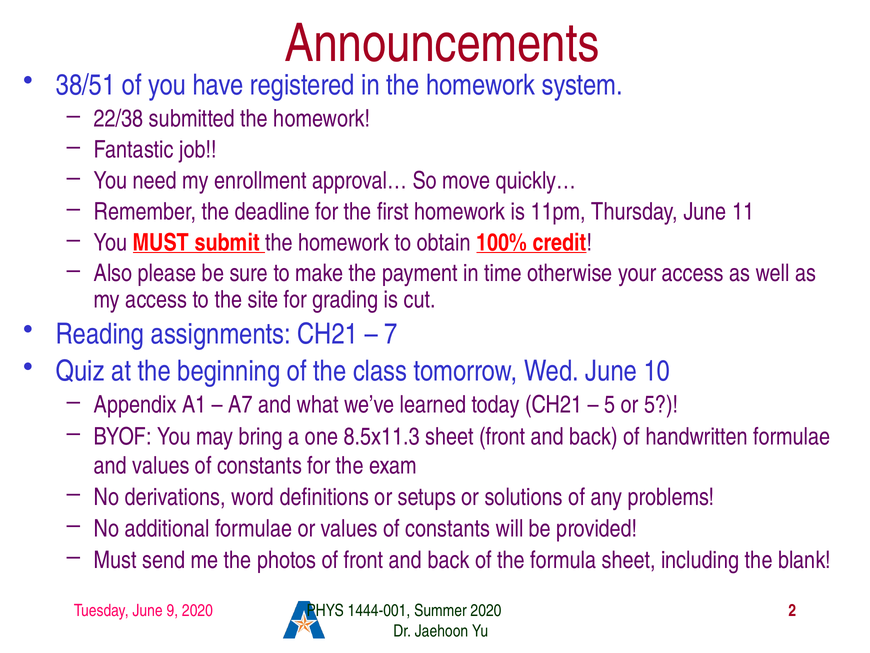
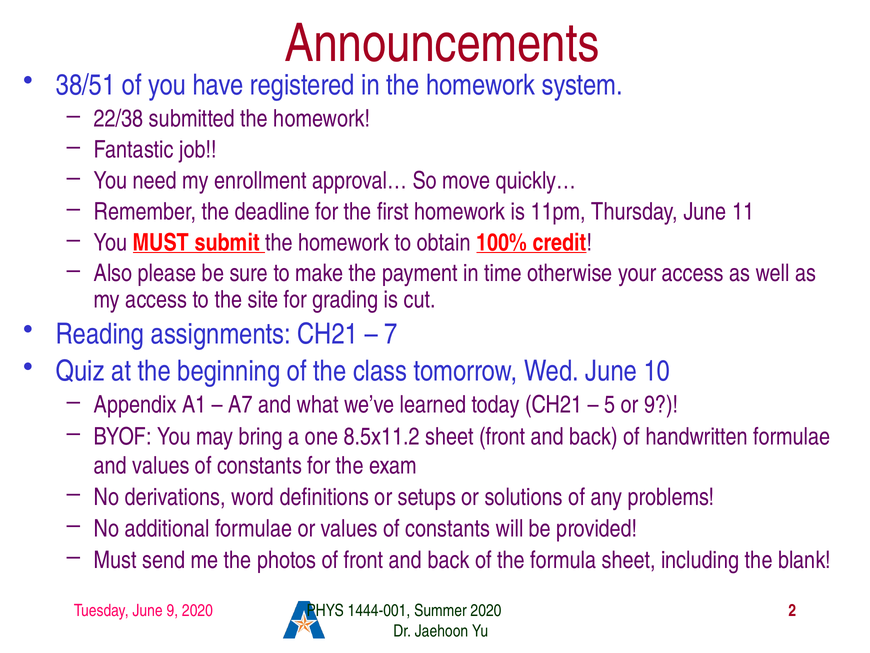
or 5: 5 -> 9 (661, 405)
8.5x11.3: 8.5x11.3 -> 8.5x11.2 (382, 436)
